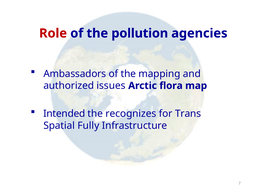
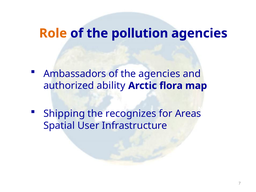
Role colour: red -> orange (53, 33)
the mapping: mapping -> agencies (159, 74)
issues: issues -> ability (111, 86)
Intended: Intended -> Shipping (64, 114)
Trans: Trans -> Areas (188, 114)
Fully: Fully -> User (88, 126)
